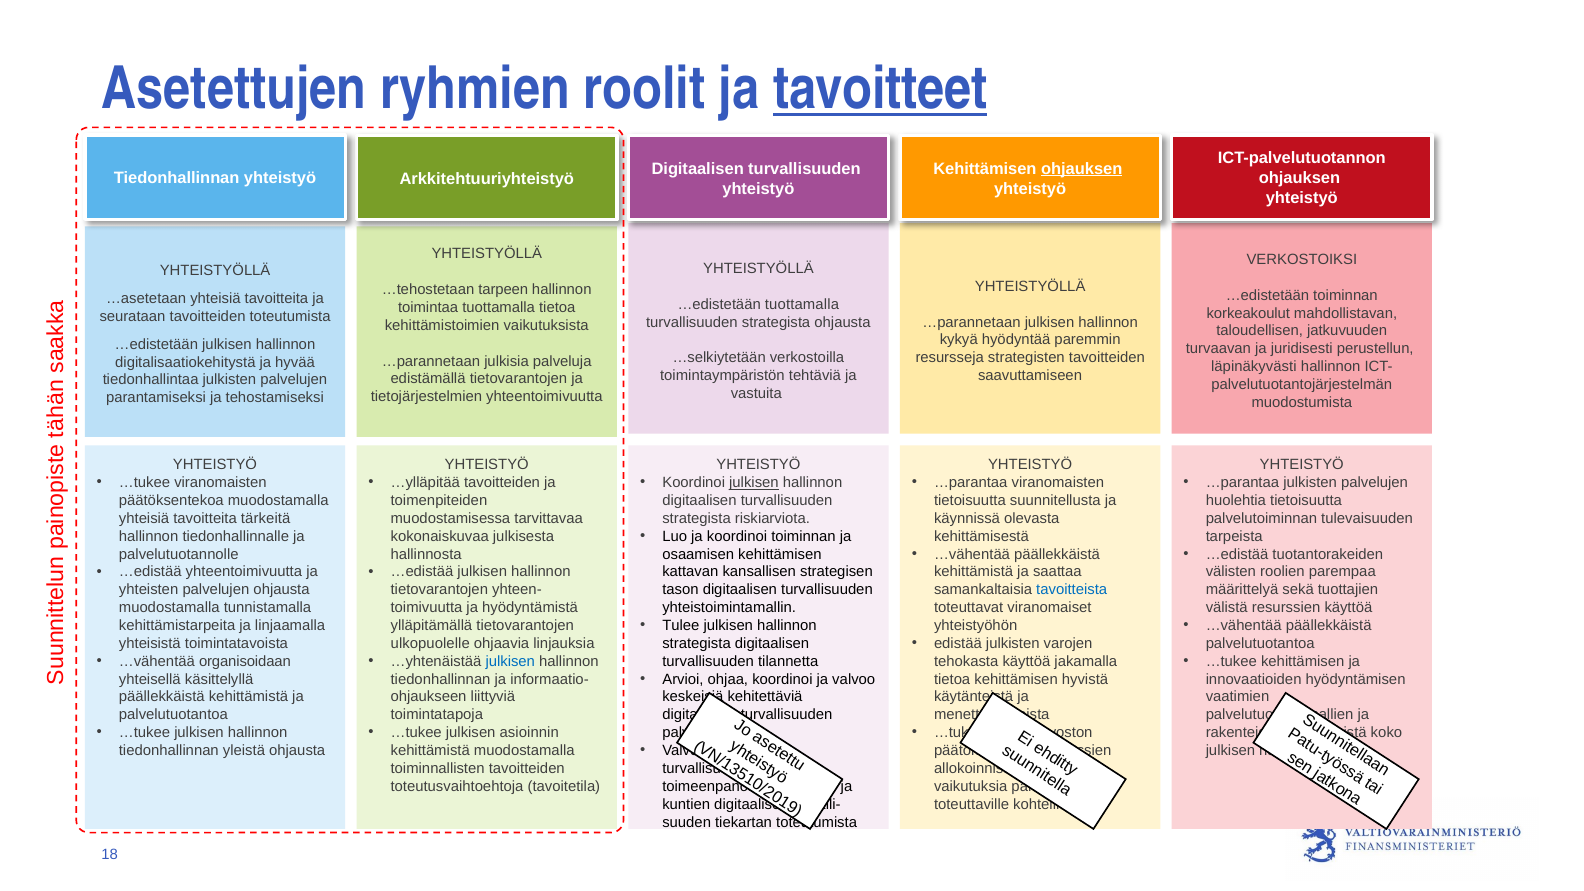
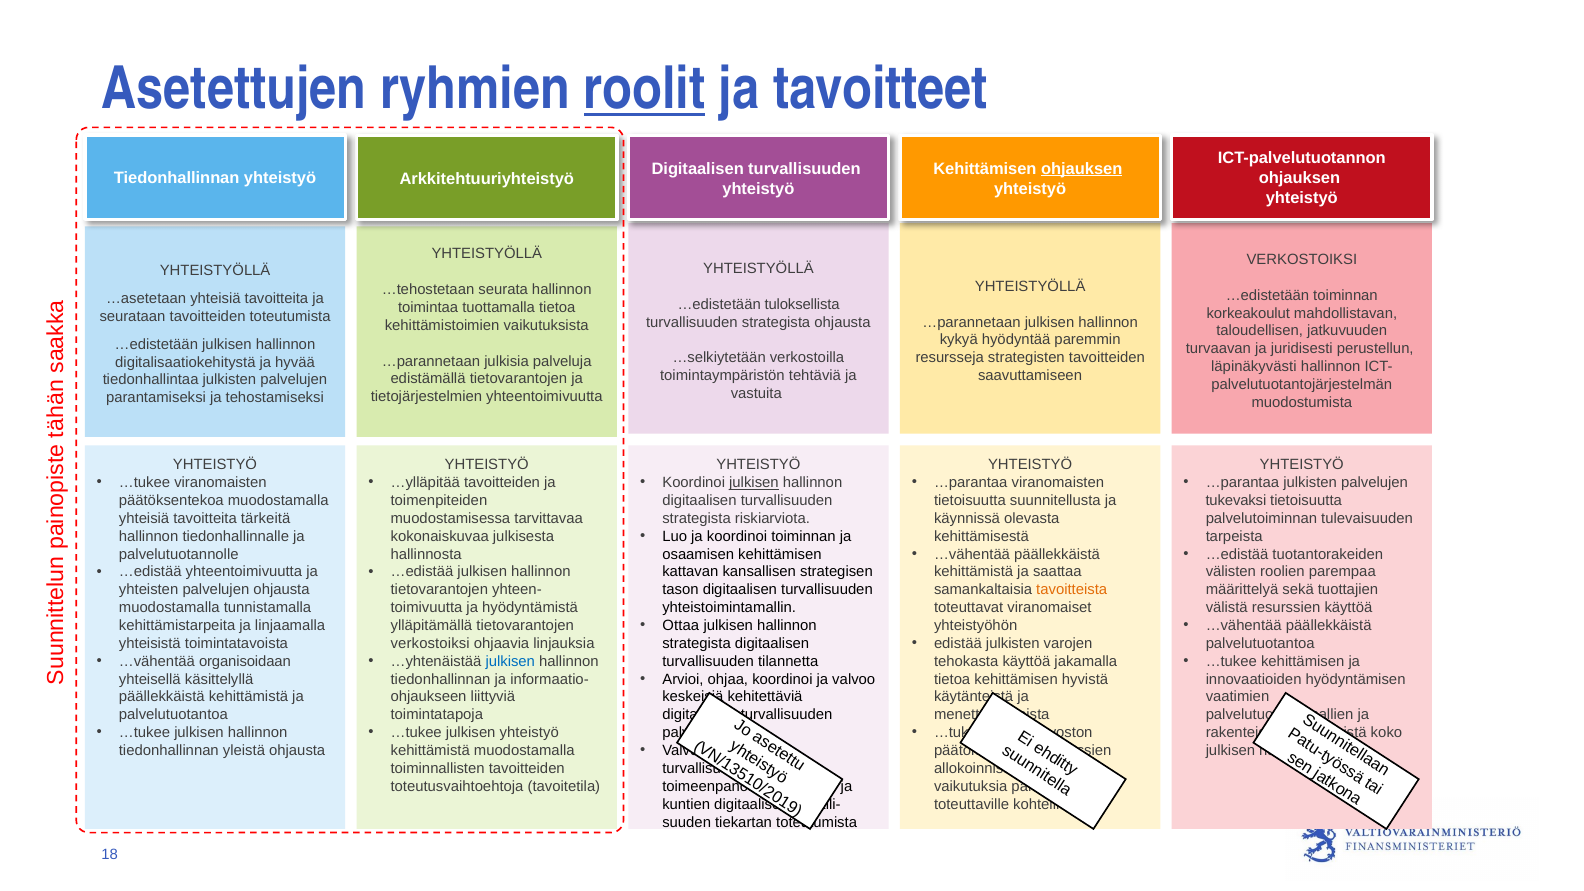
roolit underline: none -> present (645, 89)
tavoitteet underline: present -> none (880, 89)
tarpeen: tarpeen -> seurata (503, 290)
…edistetään tuottamalla: tuottamalla -> tuloksellista (802, 304)
huolehtia: huolehtia -> tukevaksi (1236, 501)
tavoitteista colour: blue -> orange (1072, 590)
Tulee: Tulee -> Ottaa (681, 626)
ulkopuolelle: ulkopuolelle -> verkostoiksi (430, 643)
julkisen asioinnin: asioinnin -> yhteistyö (529, 733)
